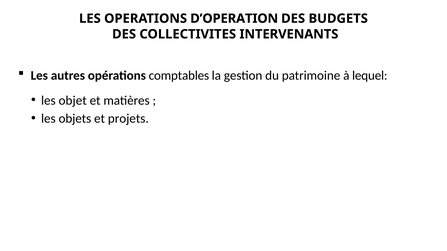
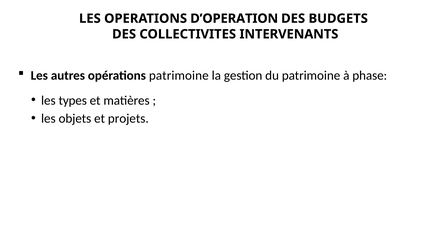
opérations comptables: comptables -> patrimoine (179, 76)
lequel: lequel -> phase (370, 76)
objet: objet -> types (73, 101)
